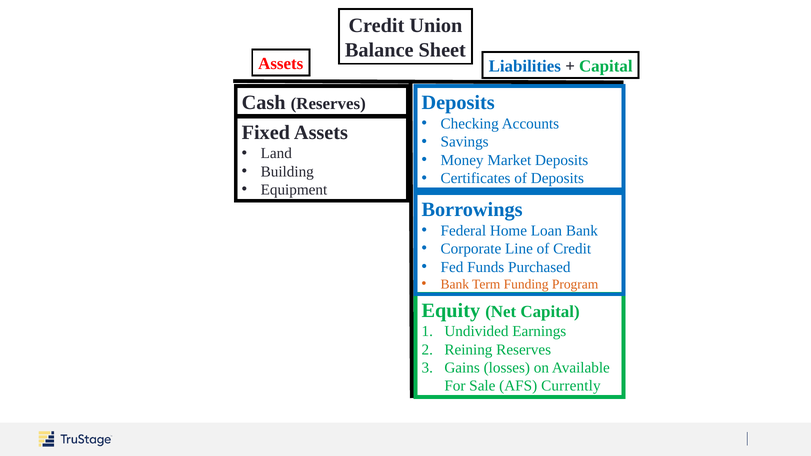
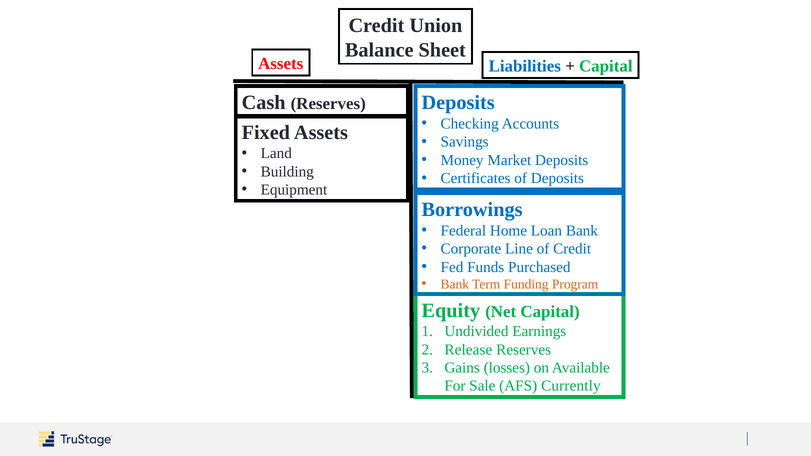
Reining: Reining -> Release (468, 350)
